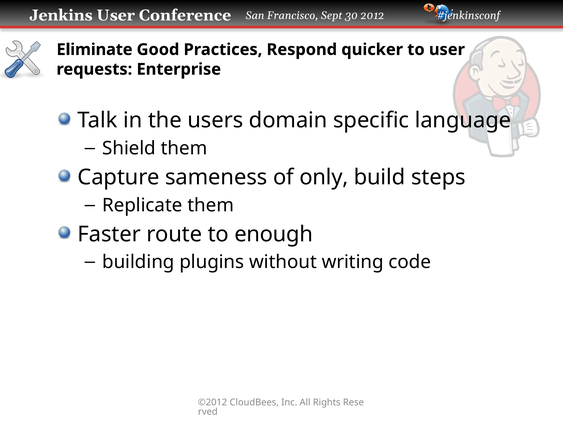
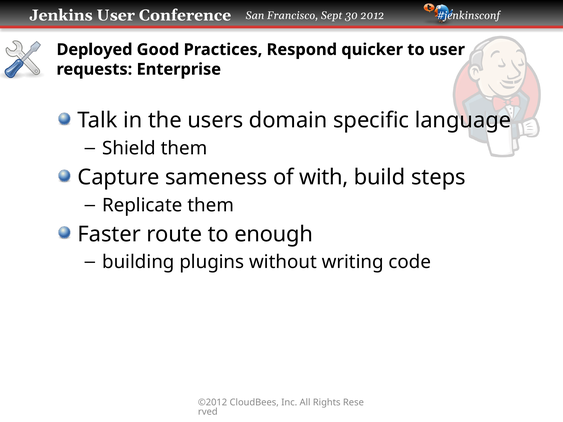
Eliminate: Eliminate -> Deployed (94, 50)
only: only -> with (324, 177)
